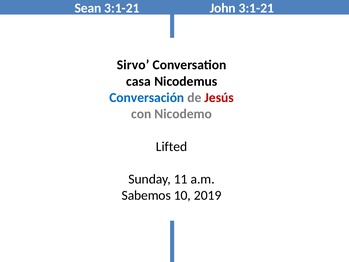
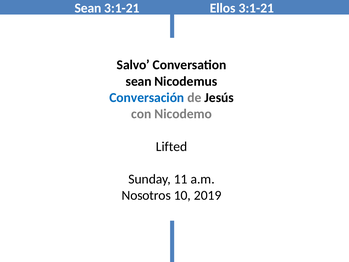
John: John -> Ellos (223, 8)
Sirvo: Sirvo -> Salvo (133, 65)
casa: casa -> sean (139, 81)
Jesús colour: red -> black (219, 97)
Sabemos: Sabemos -> Nosotros (146, 195)
